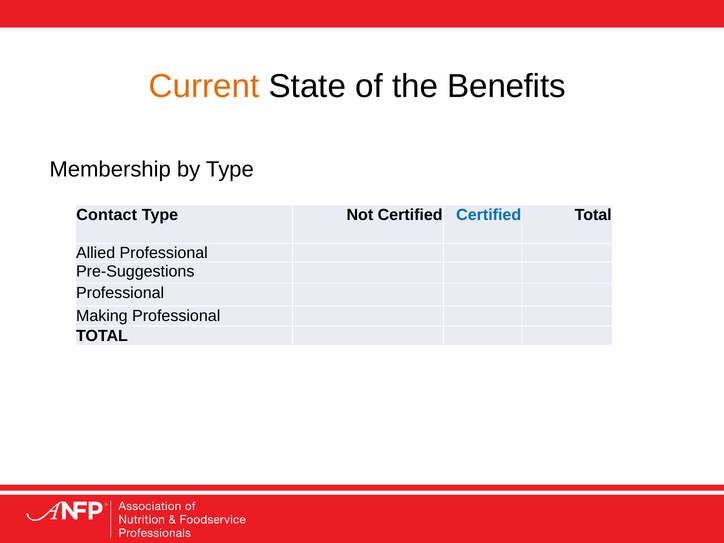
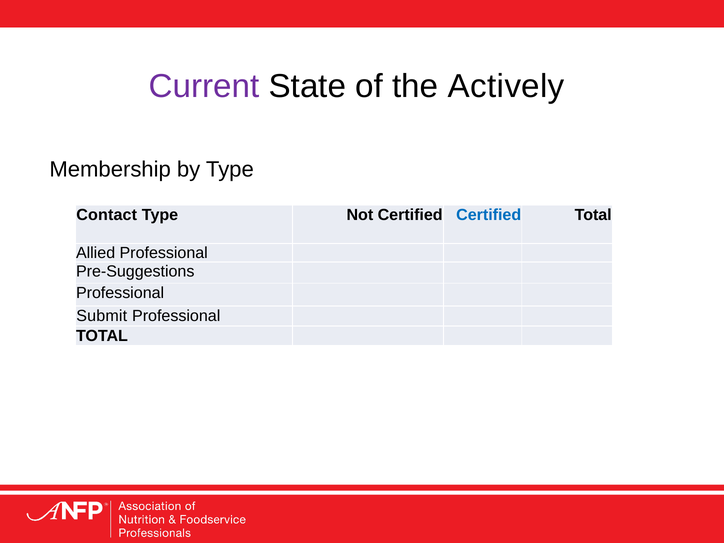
Current colour: orange -> purple (204, 86)
Benefits: Benefits -> Actively (506, 86)
Making: Making -> Submit (102, 316)
